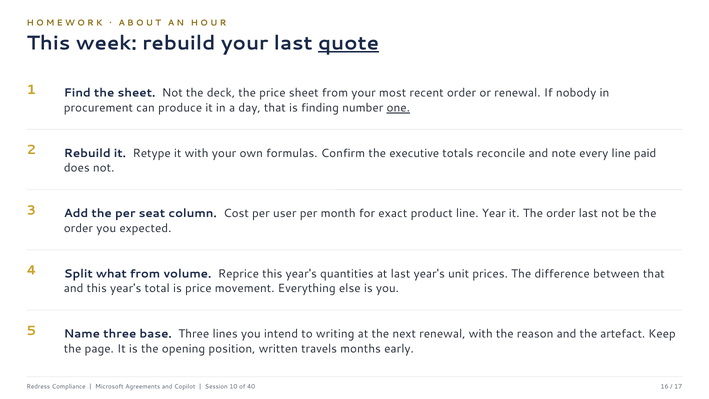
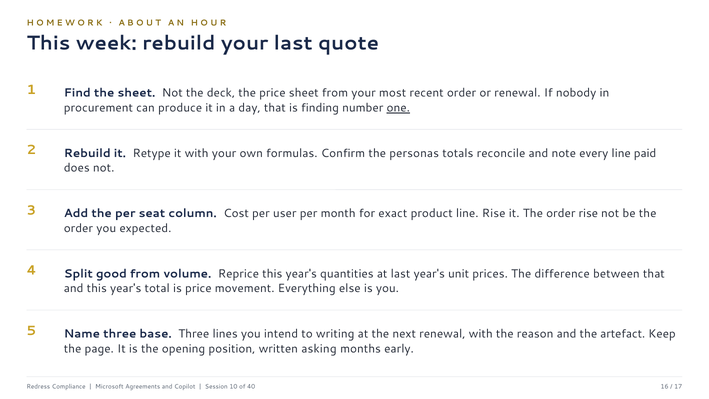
quote underline: present -> none (349, 43)
executive: executive -> personas (414, 153)
line Year: Year -> Rise (494, 213)
order last: last -> rise (588, 213)
what: what -> good (111, 274)
travels: travels -> asking (319, 349)
